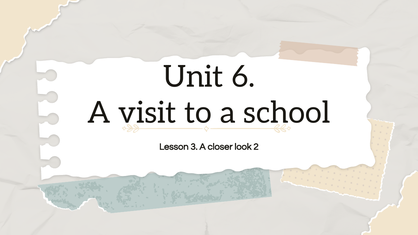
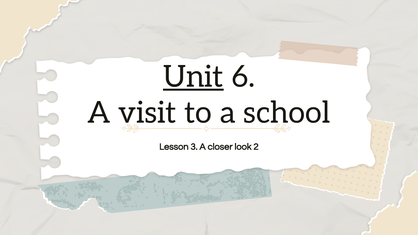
Unit underline: none -> present (193, 77)
